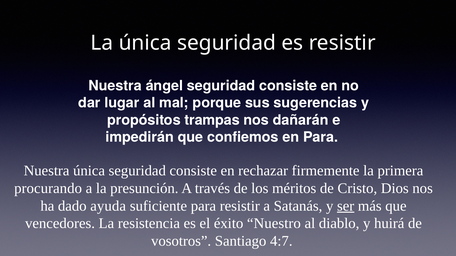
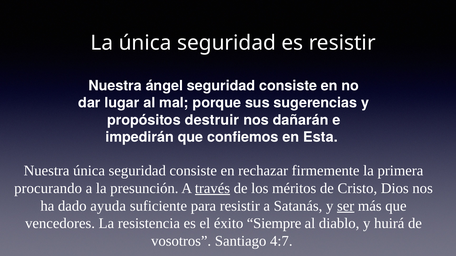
trampas: trampas -> destruir (212, 120)
en Para: Para -> Esta (320, 137)
través underline: none -> present (212, 189)
Nuestro: Nuestro -> Siempre (274, 224)
